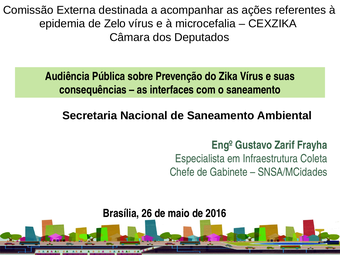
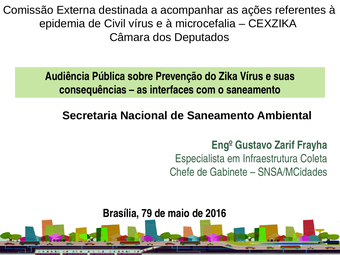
Zelo: Zelo -> Civil (115, 24)
26: 26 -> 79 (147, 213)
